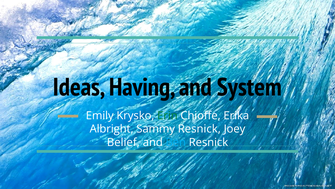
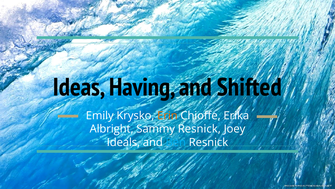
System: System -> Shifted (249, 87)
Erin colour: green -> orange (167, 115)
Belief: Belief -> Ideals (123, 142)
